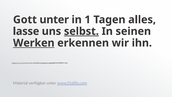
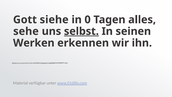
Gott unter: unter -> siehe (54, 20)
1: 1 -> 0 (88, 20)
lasse: lasse -> sehe (26, 31)
Werken underline: present -> none (34, 43)
